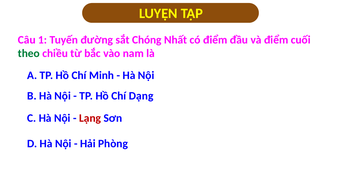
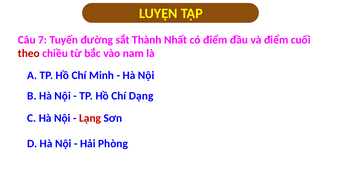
1: 1 -> 7 (43, 40)
Chóng: Chóng -> Thành (147, 40)
theo colour: green -> red (29, 53)
